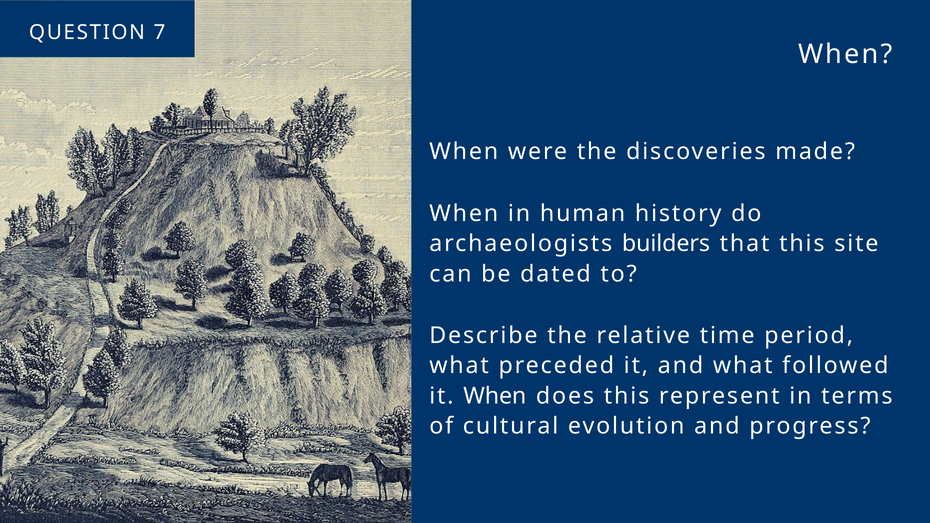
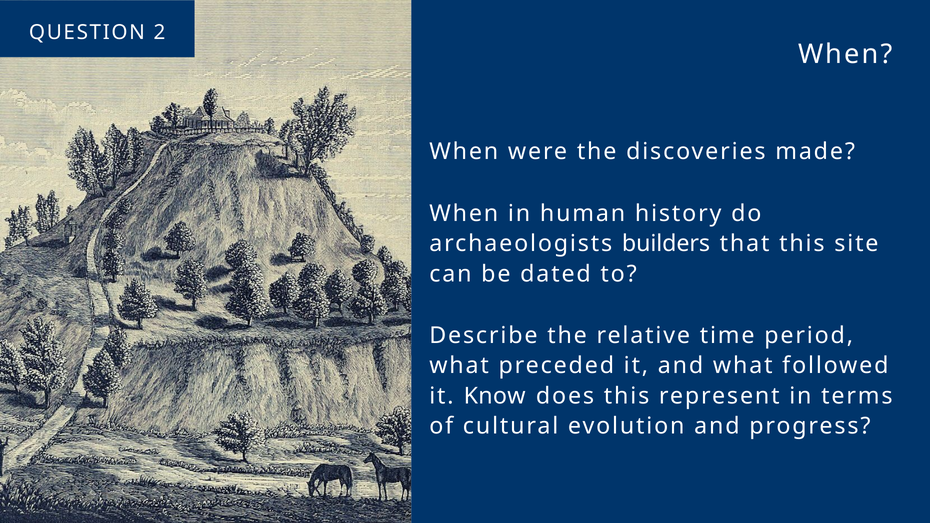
7: 7 -> 2 (159, 32)
it When: When -> Know (495, 396)
